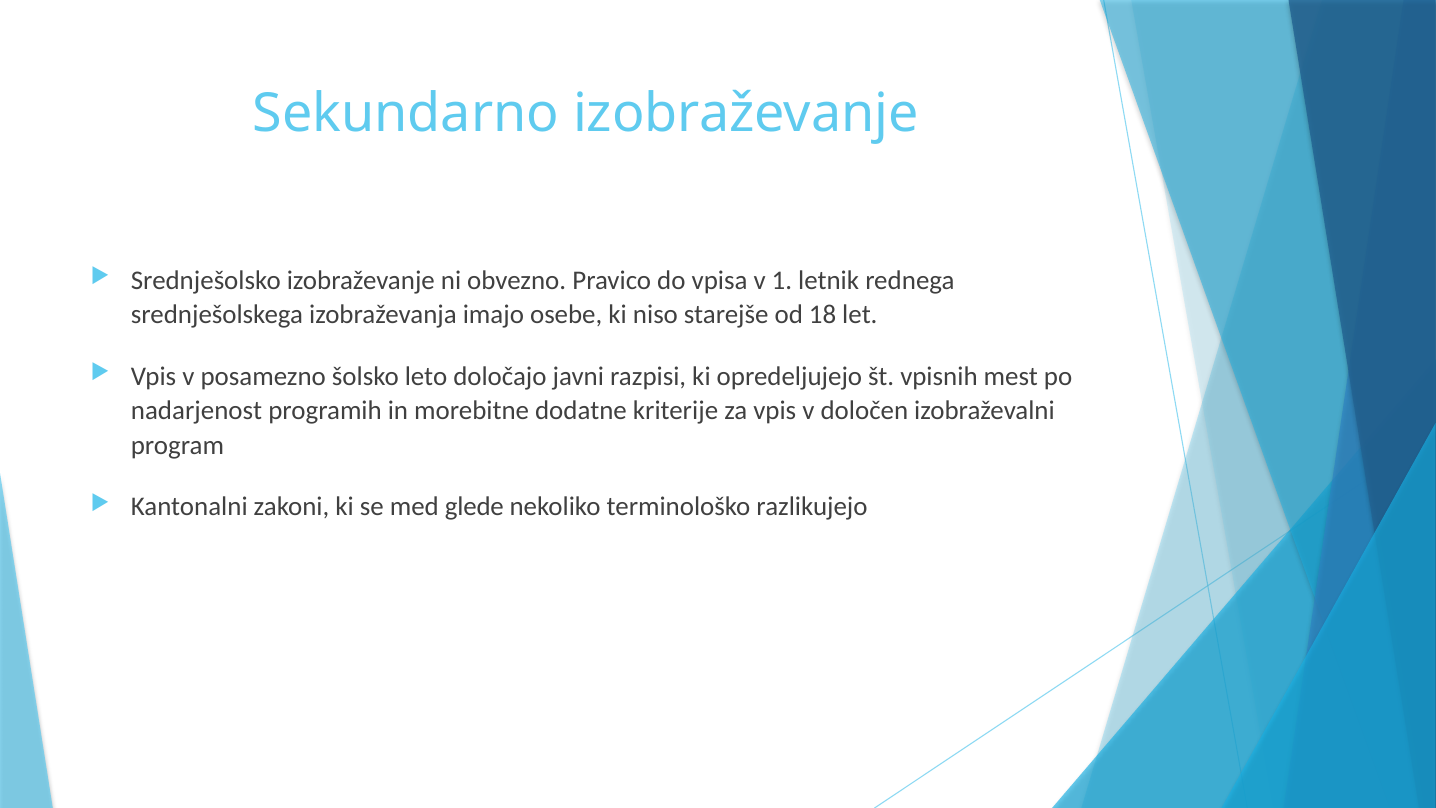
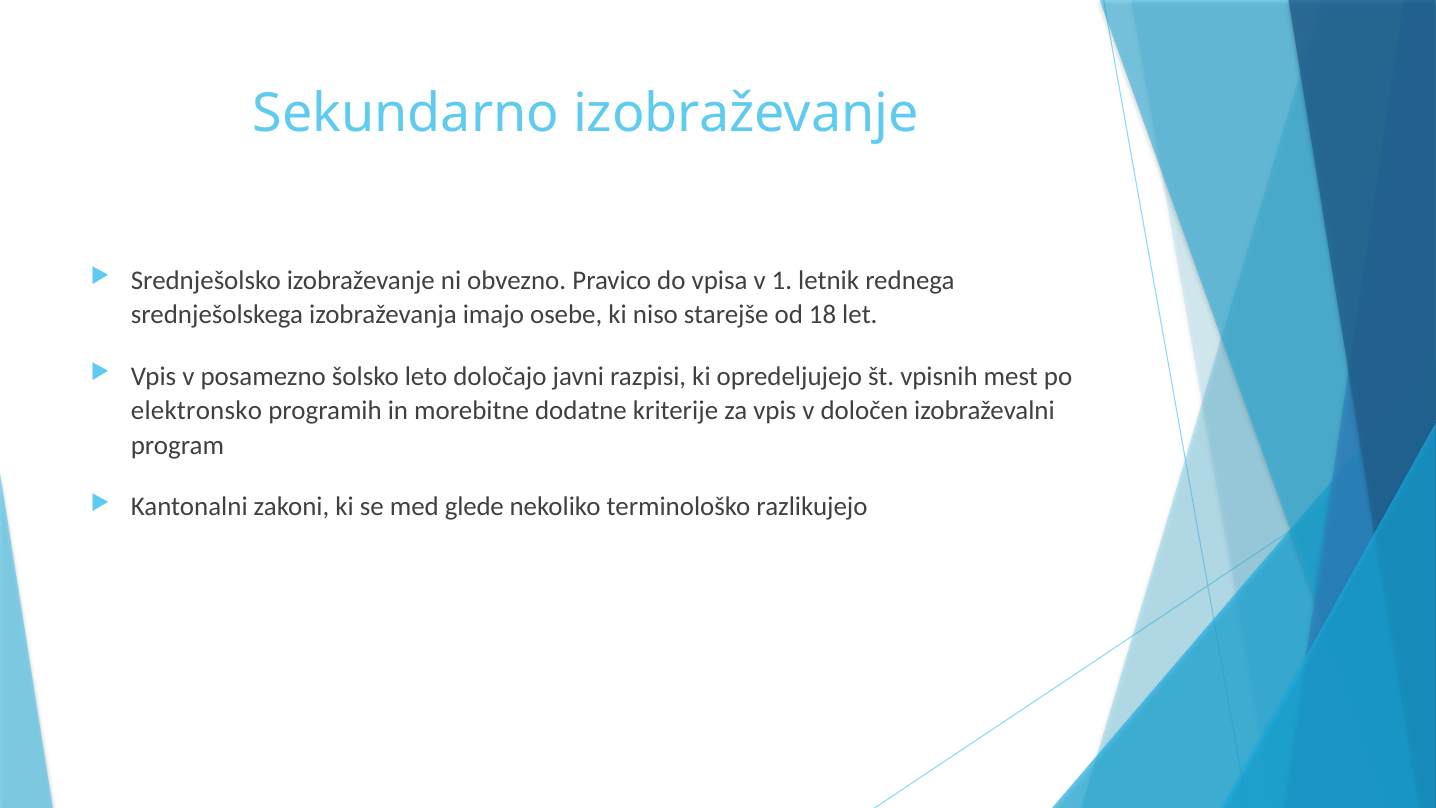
nadarjenost: nadarjenost -> elektronsko (196, 411)
